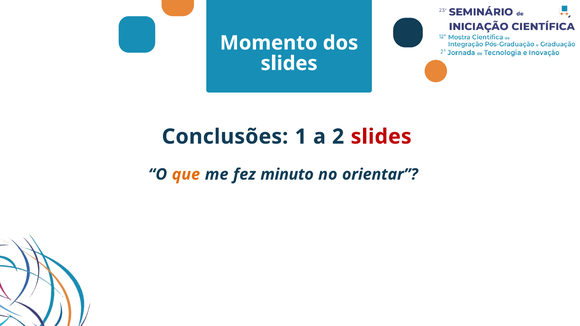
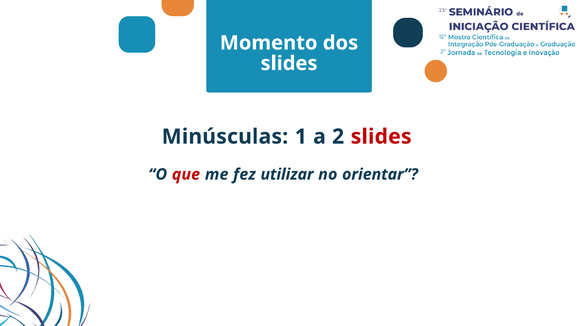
Conclusões: Conclusões -> Minúsculas (225, 137)
que colour: orange -> red (186, 175)
minuto: minuto -> utilizar (287, 175)
